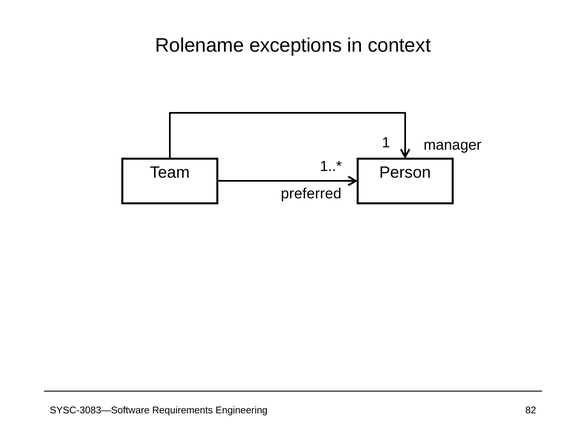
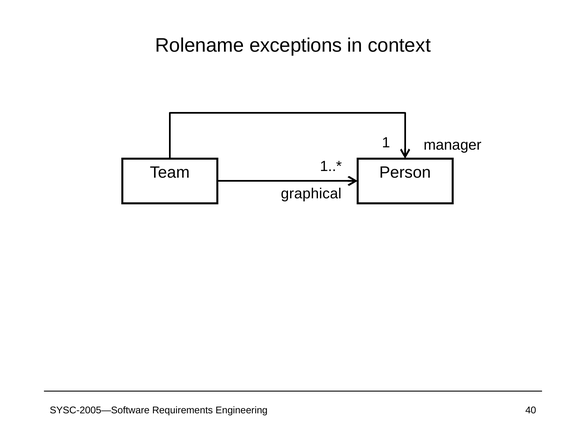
preferred: preferred -> graphical (311, 193)
SYSC-3083—Software: SYSC-3083—Software -> SYSC-2005—Software (100, 410)
82: 82 -> 40 (531, 410)
